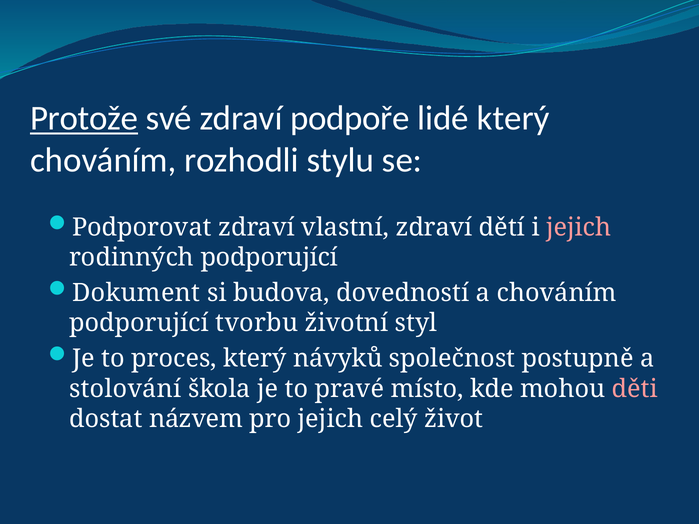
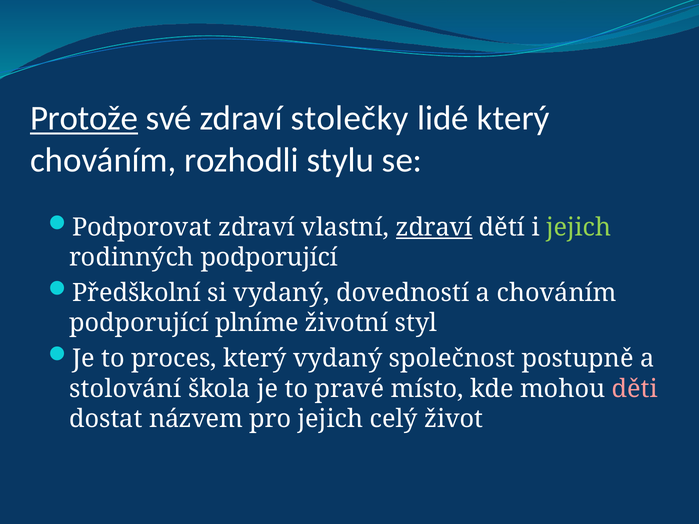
podpoře: podpoře -> stolečky (350, 118)
zdraví underline: none -> present (434, 227)
jejich colour: pink -> light green (579, 227)
Dokument: Dokument -> Předškolní (136, 293)
si budova: budova -> vydaný (281, 293)
tvorbu: tvorbu -> plníme (257, 323)
který návyků: návyků -> vydaný (338, 359)
